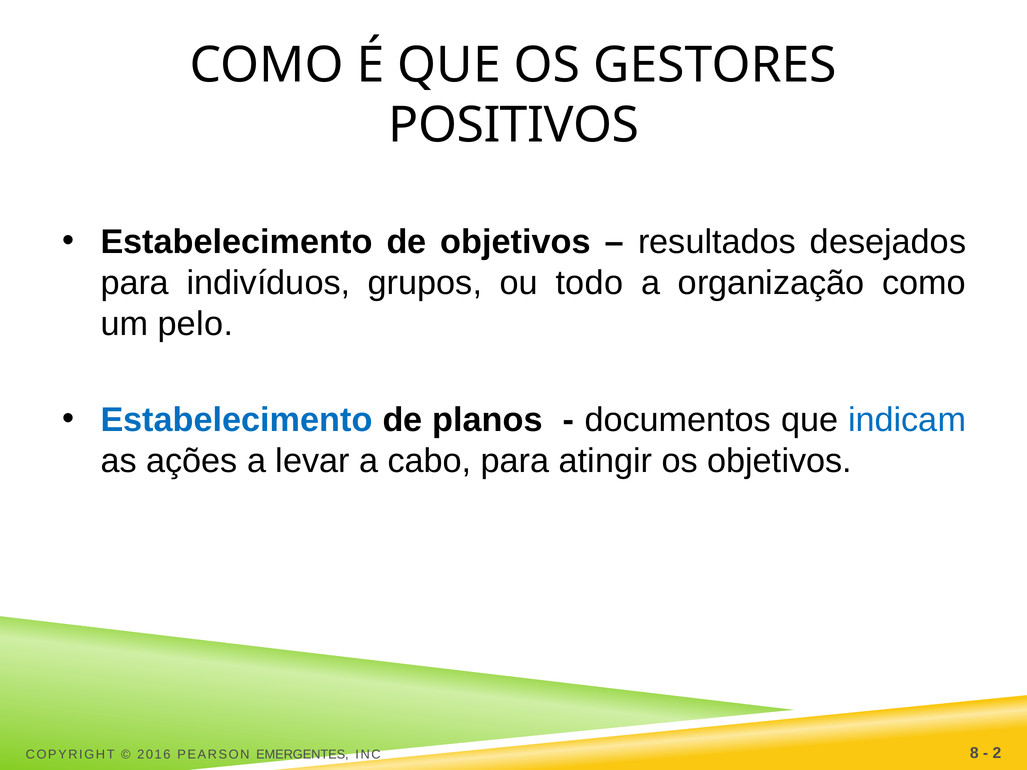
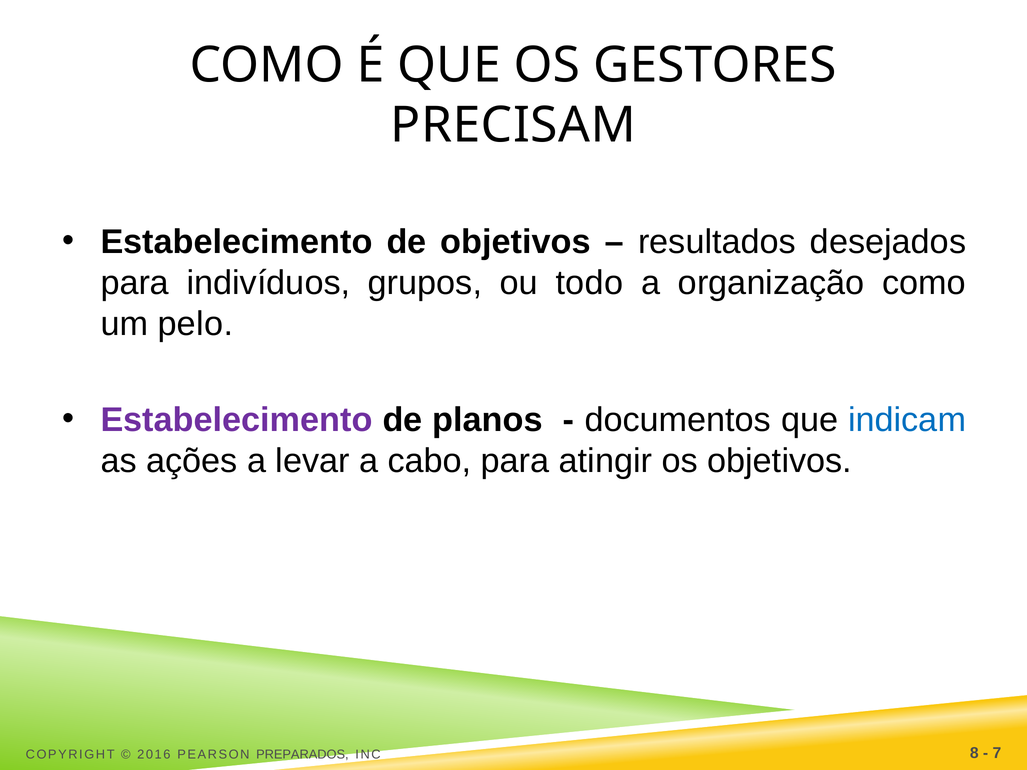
POSITIVOS: POSITIVOS -> PRECISAM (513, 125)
Estabelecimento colour: blue -> purple (236, 420)
2: 2 -> 7 (997, 753)
EMERGENTES: EMERGENTES -> PREPARADOS (302, 755)
